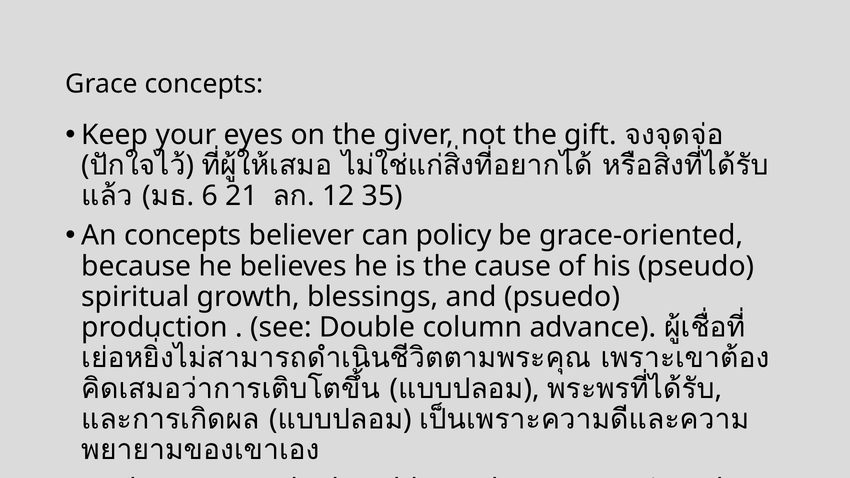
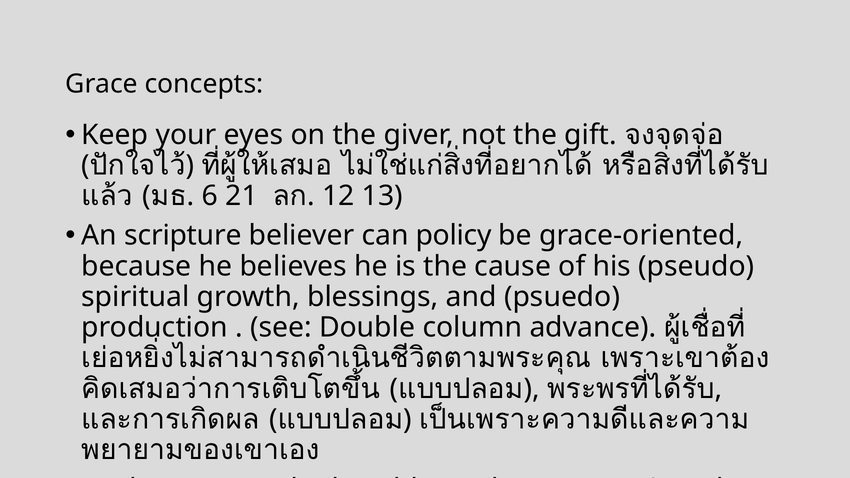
35: 35 -> 13 (382, 196)
An concepts: concepts -> scripture (183, 236)
